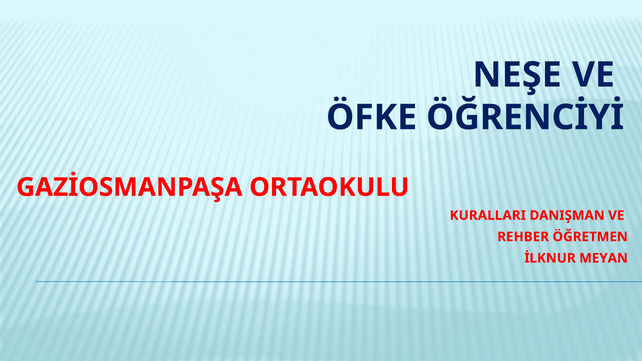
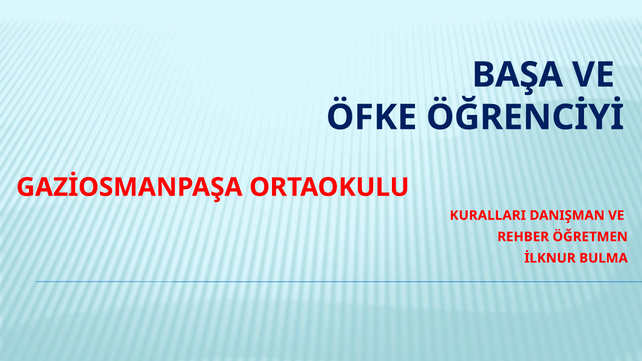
NEŞE: NEŞE -> BAŞA (517, 75)
MEYAN: MEYAN -> BULMA (603, 258)
